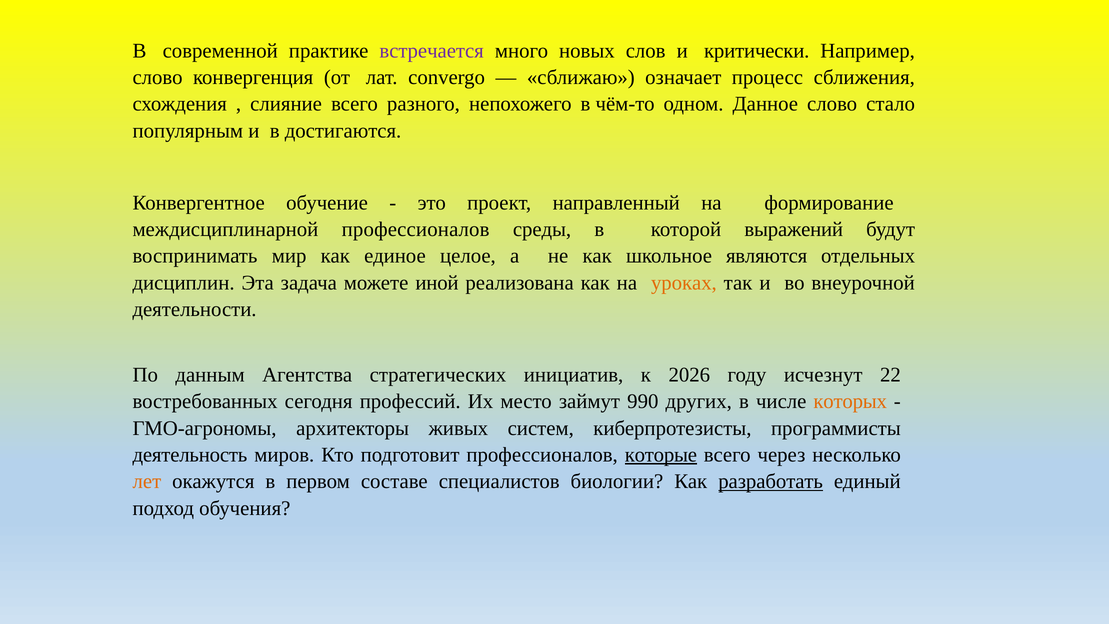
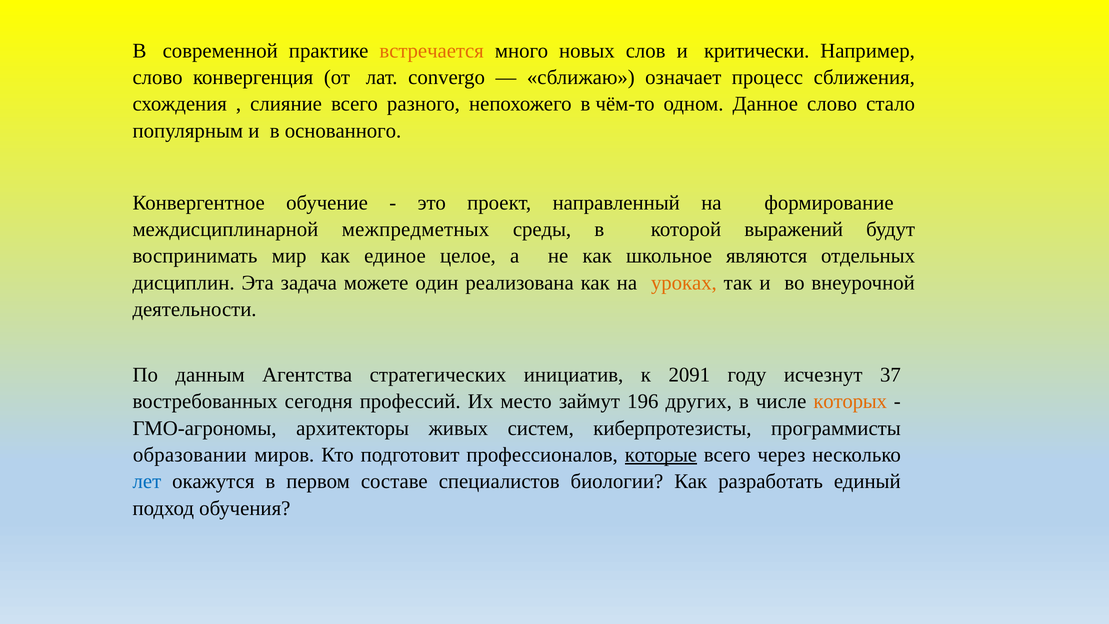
встречается colour: purple -> orange (432, 51)
достигаются: достигаются -> основанного (343, 131)
междисциплинарной профессионалов: профессионалов -> межпредметных (416, 229)
иной: иной -> один (437, 283)
2026: 2026 -> 2091 (689, 375)
22: 22 -> 37 (890, 375)
990: 990 -> 196 (643, 401)
деятельность: деятельность -> образовании (190, 455)
лет colour: orange -> blue (147, 481)
разработать underline: present -> none (771, 481)
